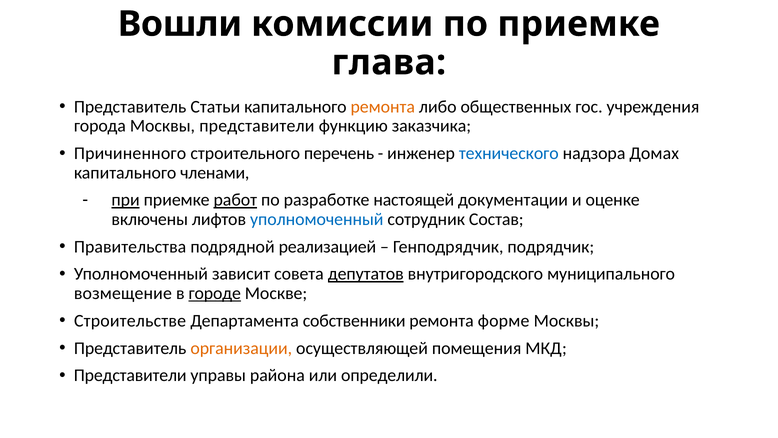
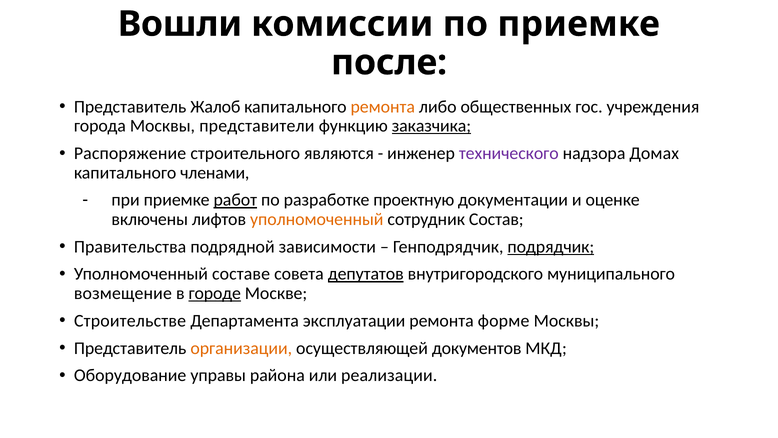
глава: глава -> после (389, 62)
Статьи: Статьи -> Жалоб (215, 107)
заказчика underline: none -> present (431, 126)
Причиненного: Причиненного -> Распоряжение (130, 153)
перечень: перечень -> являются (339, 153)
технического colour: blue -> purple (509, 153)
при underline: present -> none (126, 200)
настоящей: настоящей -> проектную (414, 200)
уполномоченный colour: blue -> orange (317, 219)
реализацией: реализацией -> зависимости (327, 247)
подрядчик underline: none -> present (551, 247)
зависит: зависит -> составе (241, 274)
собственники: собственники -> эксплуатации (354, 320)
помещения: помещения -> документов (477, 348)
Представители: Представители -> Оборудование (130, 375)
определили: определили -> реализации (389, 375)
